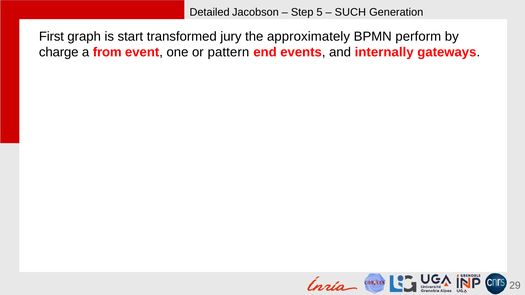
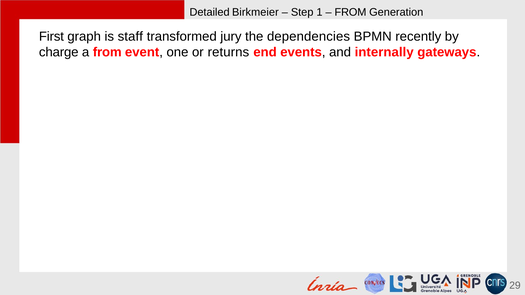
Jacobson: Jacobson -> Birkmeier (255, 12)
5: 5 -> 1 (319, 12)
SUCH: SUCH -> FROM (350, 12)
start: start -> staff (130, 37)
approximately: approximately -> dependencies (308, 37)
perform: perform -> recently (418, 37)
pattern: pattern -> returns (228, 52)
